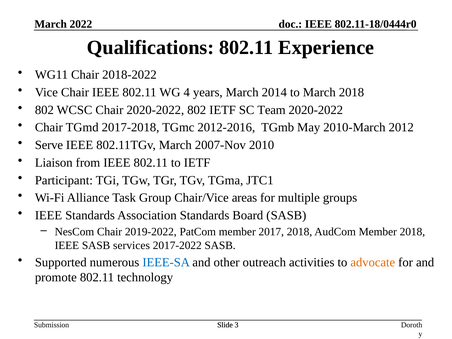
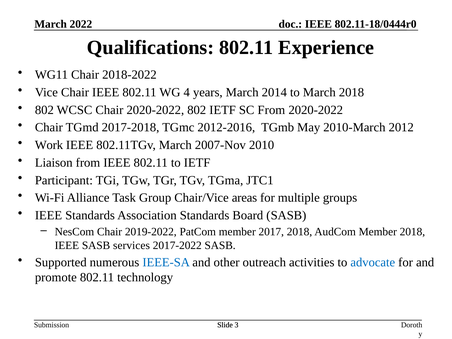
SC Team: Team -> From (271, 110)
Serve: Serve -> Work (49, 145)
advocate colour: orange -> blue (373, 262)
